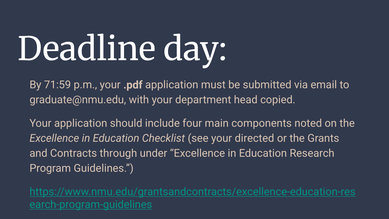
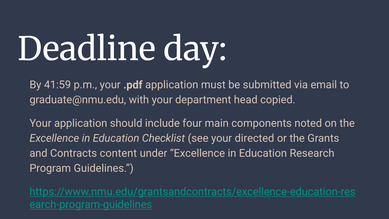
71:59: 71:59 -> 41:59 (57, 85)
through: through -> content (118, 153)
